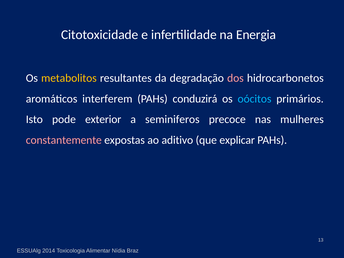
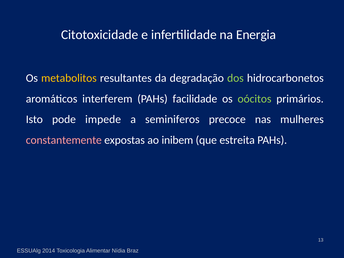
dos colour: pink -> light green (235, 78)
conduzirá: conduzirá -> facilidade (195, 99)
oócitos colour: light blue -> light green (255, 99)
exterior: exterior -> impede (103, 119)
aditivo: aditivo -> inibem (177, 140)
explicar: explicar -> estreita (237, 140)
